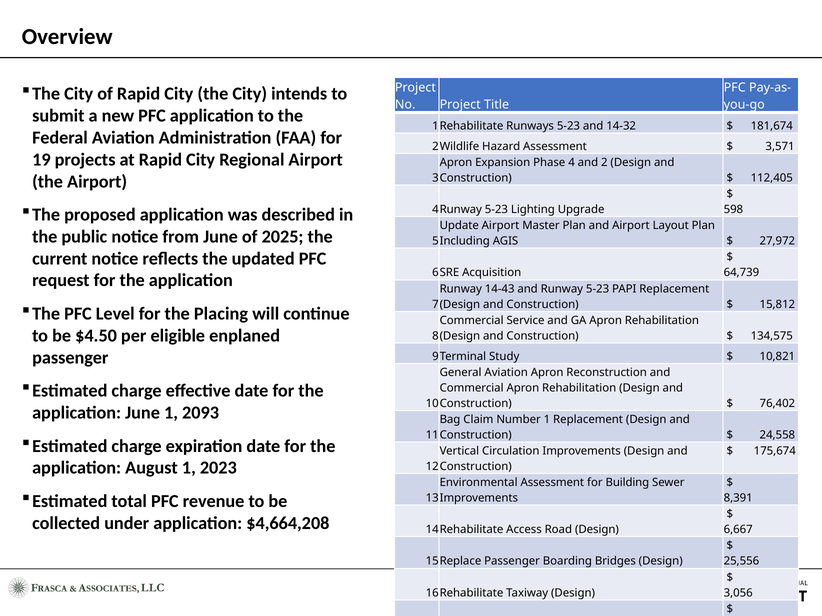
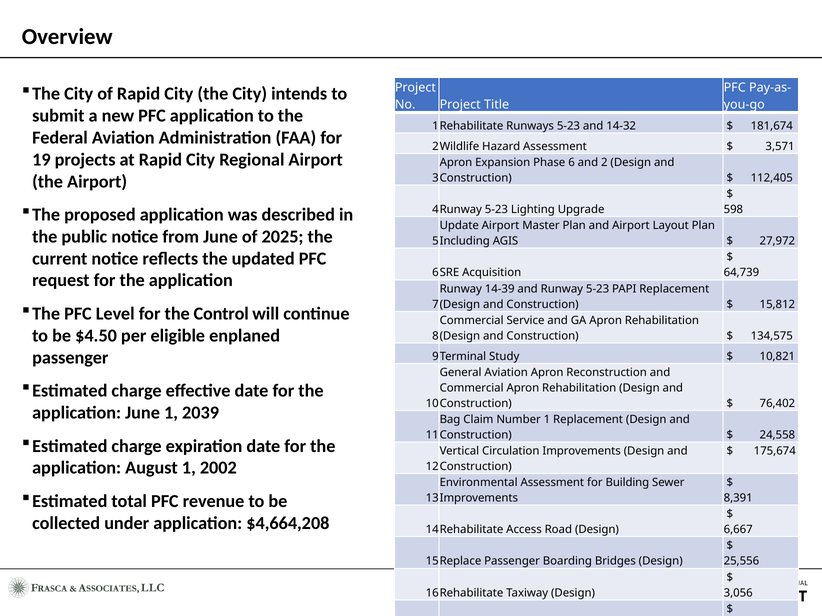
4: 4 -> 6 (572, 163)
14-43: 14-43 -> 14-39 (500, 289)
Placing: Placing -> Control (221, 314)
2093: 2093 -> 2039 (201, 413)
2023: 2023 -> 2002 (218, 468)
